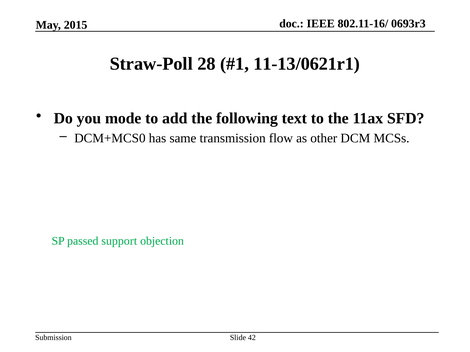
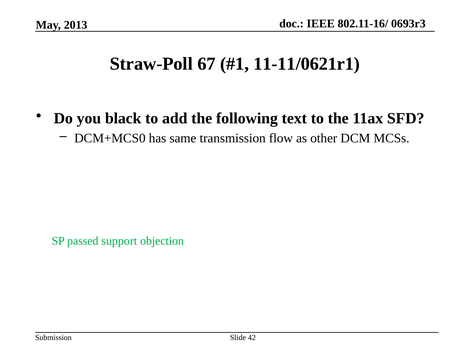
2015: 2015 -> 2013 (76, 25)
28: 28 -> 67 (206, 64)
11-13/0621r1: 11-13/0621r1 -> 11-11/0621r1 (307, 64)
mode: mode -> black (123, 119)
